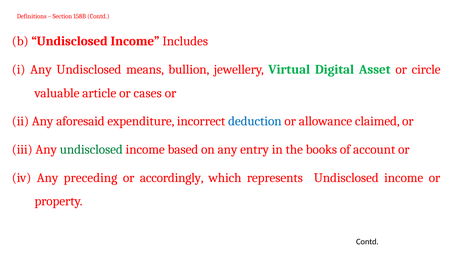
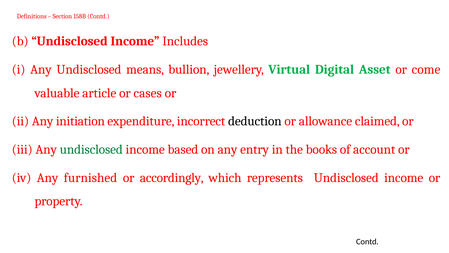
circle: circle -> come (426, 69)
aforesaid: aforesaid -> initiation (80, 121)
deduction colour: blue -> black (255, 121)
preceding: preceding -> furnished (91, 177)
